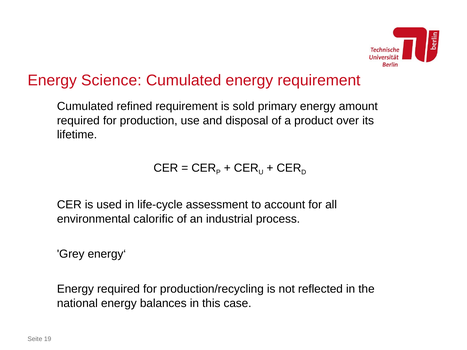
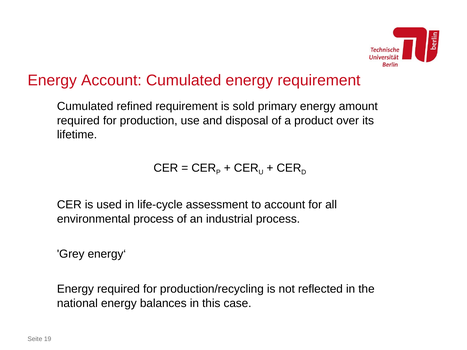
Energy Science: Science -> Account (111, 81)
environmental calorific: calorific -> process (154, 219)
